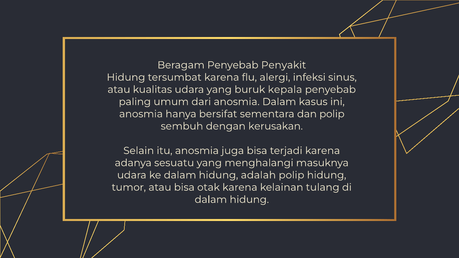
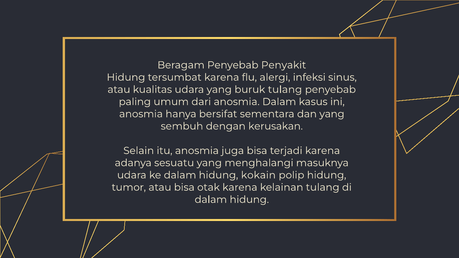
buruk kepala: kepala -> tulang (285, 90)
dan polip: polip -> yang (332, 114)
adalah: adalah -> kokain (258, 175)
